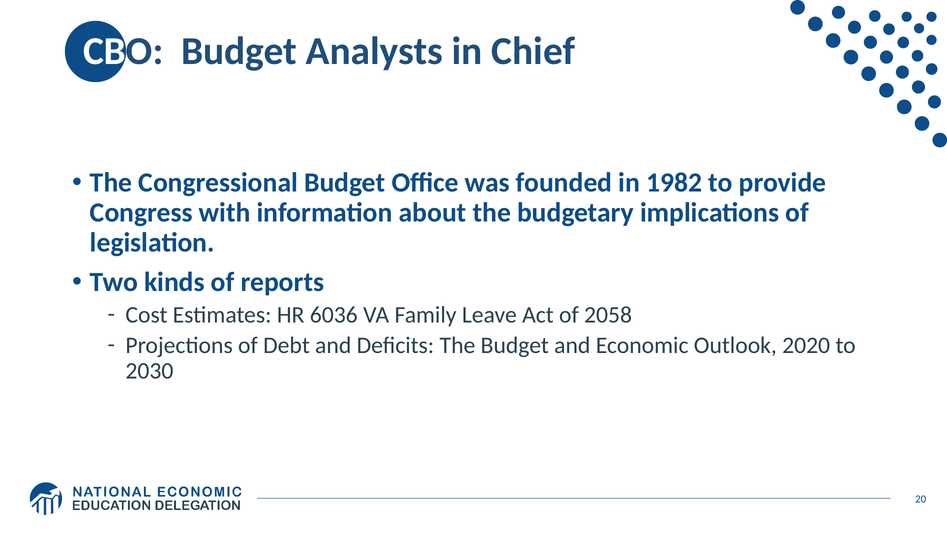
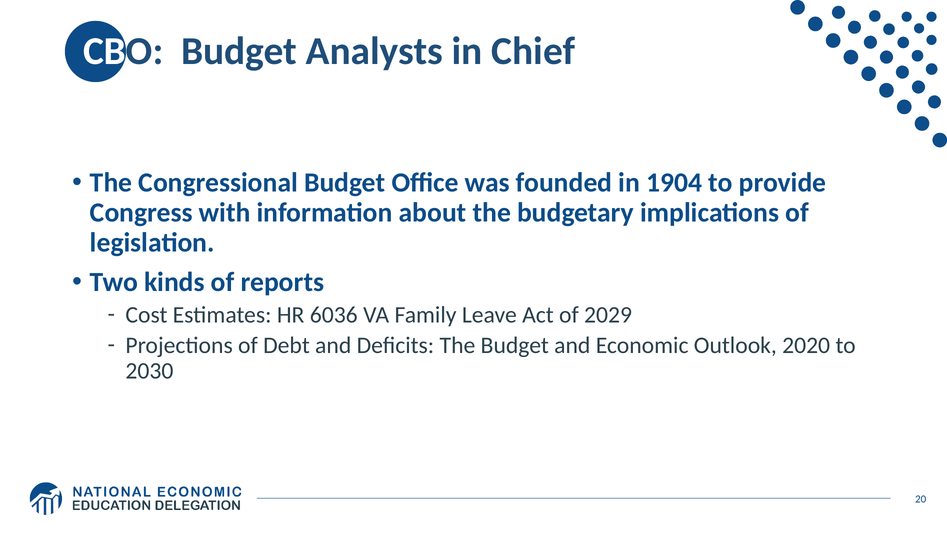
1982: 1982 -> 1904 (674, 183)
2058: 2058 -> 2029 (608, 315)
